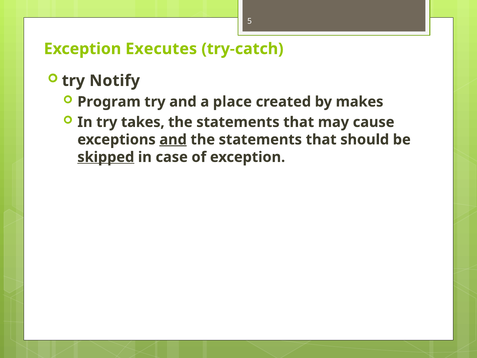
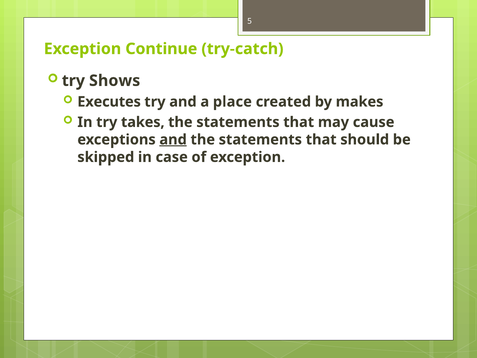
Executes: Executes -> Continue (161, 49)
Notify: Notify -> Shows (115, 81)
Program: Program -> Executes (109, 102)
skipped underline: present -> none (106, 157)
